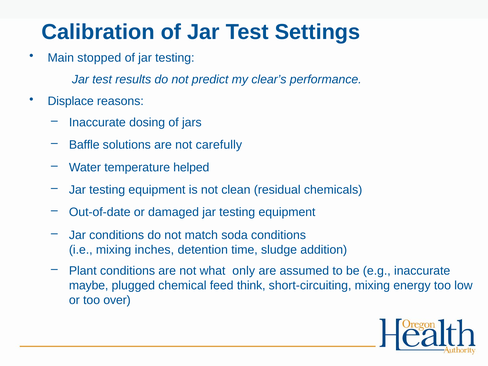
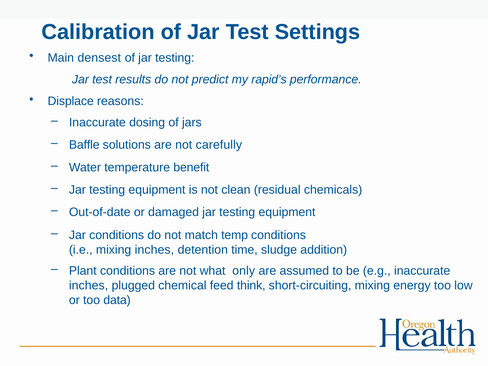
stopped: stopped -> densest (99, 58)
clear’s: clear’s -> rapid’s (269, 79)
helped: helped -> benefit (191, 167)
soda: soda -> temp (235, 235)
maybe: maybe -> inches (89, 286)
over: over -> data (117, 300)
